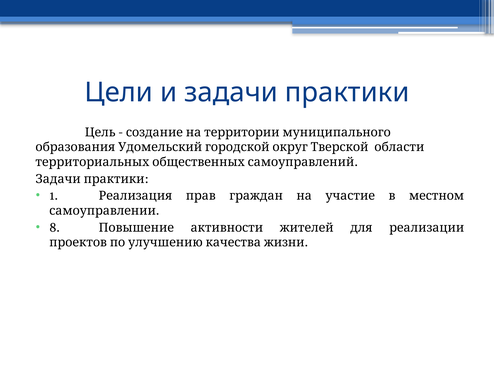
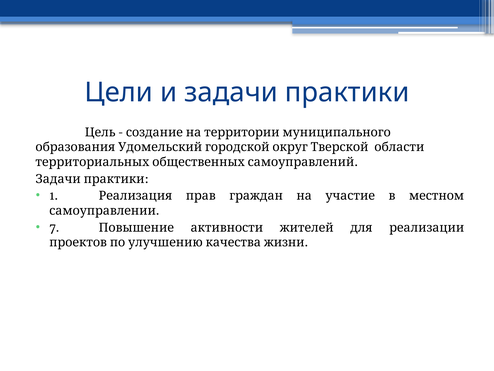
8: 8 -> 7 (54, 227)
